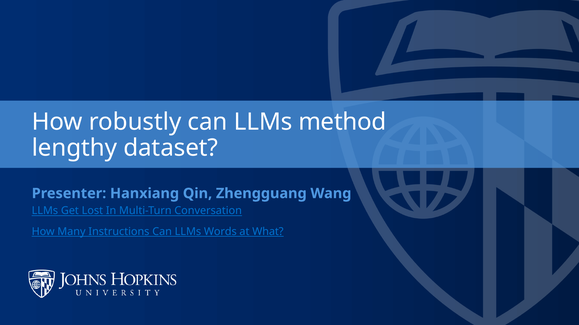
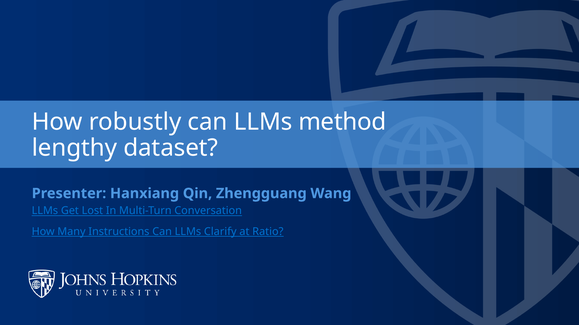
Words: Words -> Clarify (220, 232)
What: What -> Ratio (268, 232)
